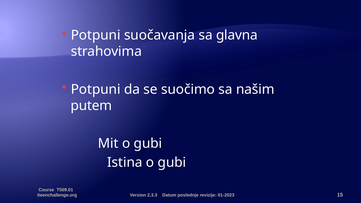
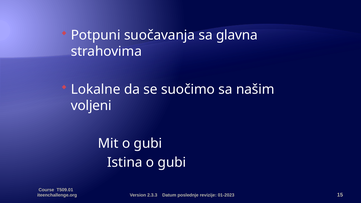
Potpuni: Potpuni -> Lokalne (96, 89)
putem: putem -> voljeni (91, 106)
